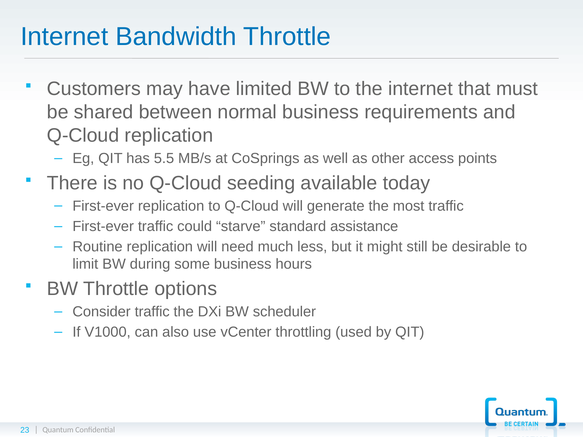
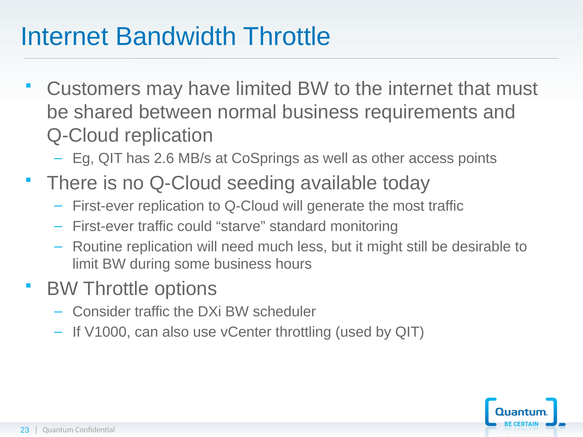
5.5: 5.5 -> 2.6 (164, 158)
assistance: assistance -> monitoring (364, 226)
